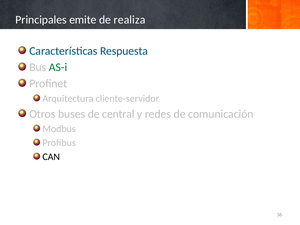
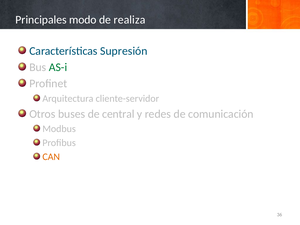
emite: emite -> modo (83, 20)
Respuesta: Respuesta -> Supresión (124, 51)
CAN colour: black -> orange (51, 157)
